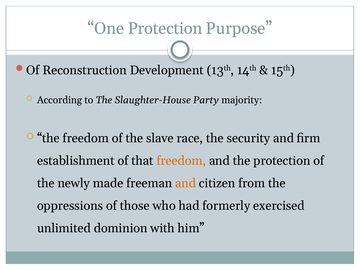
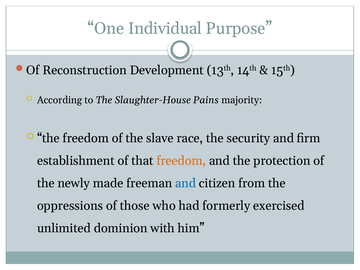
One Protection: Protection -> Individual (165, 28)
Party: Party -> Pains (206, 100)
and colour: orange -> blue (186, 183)
